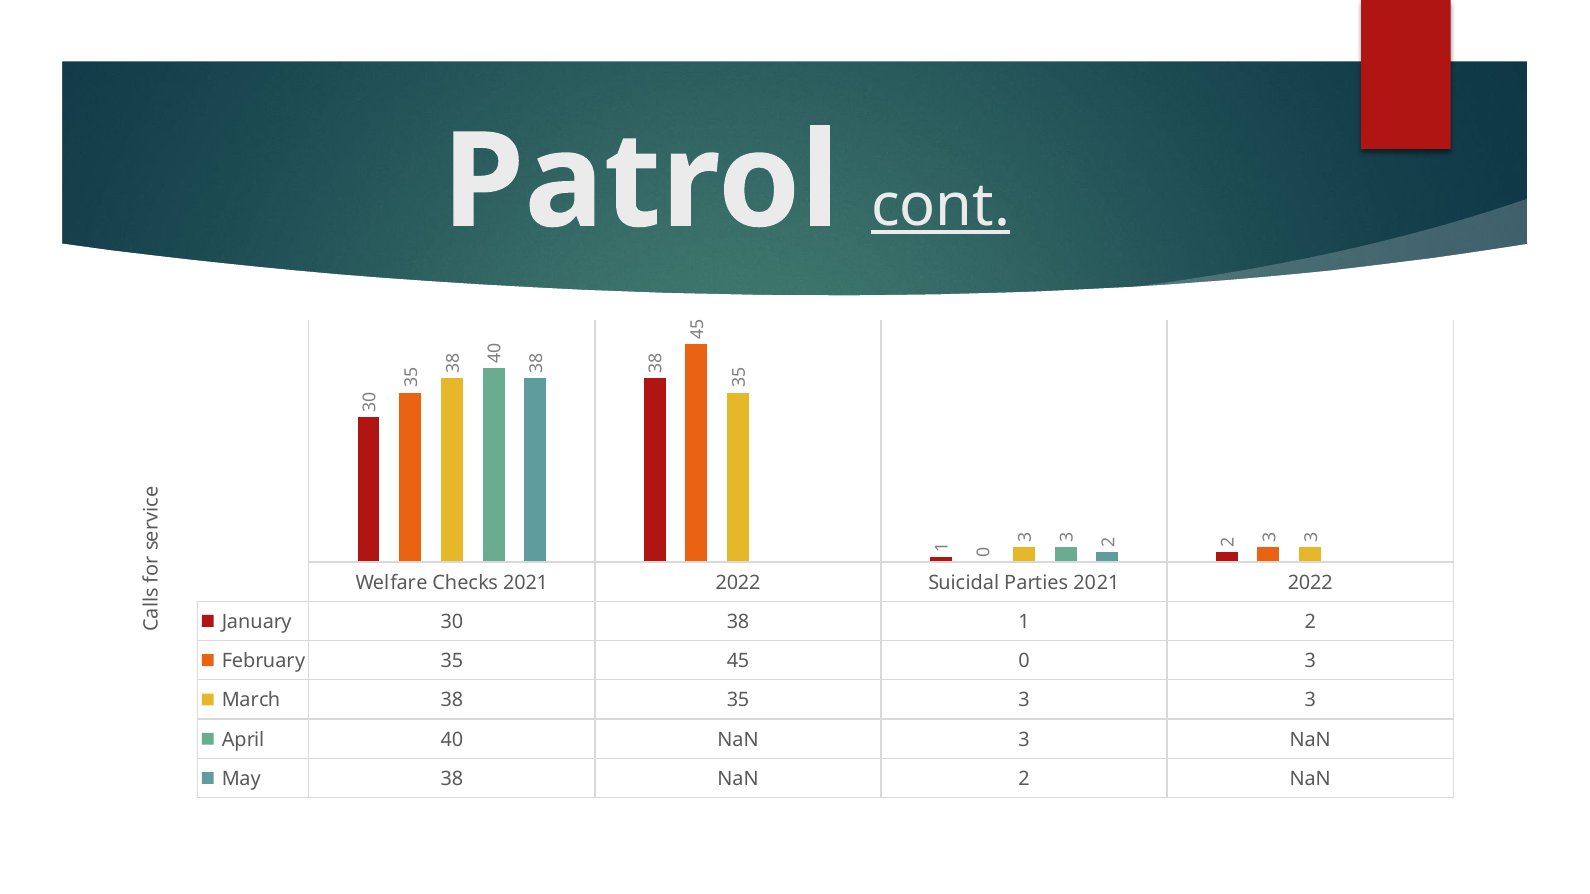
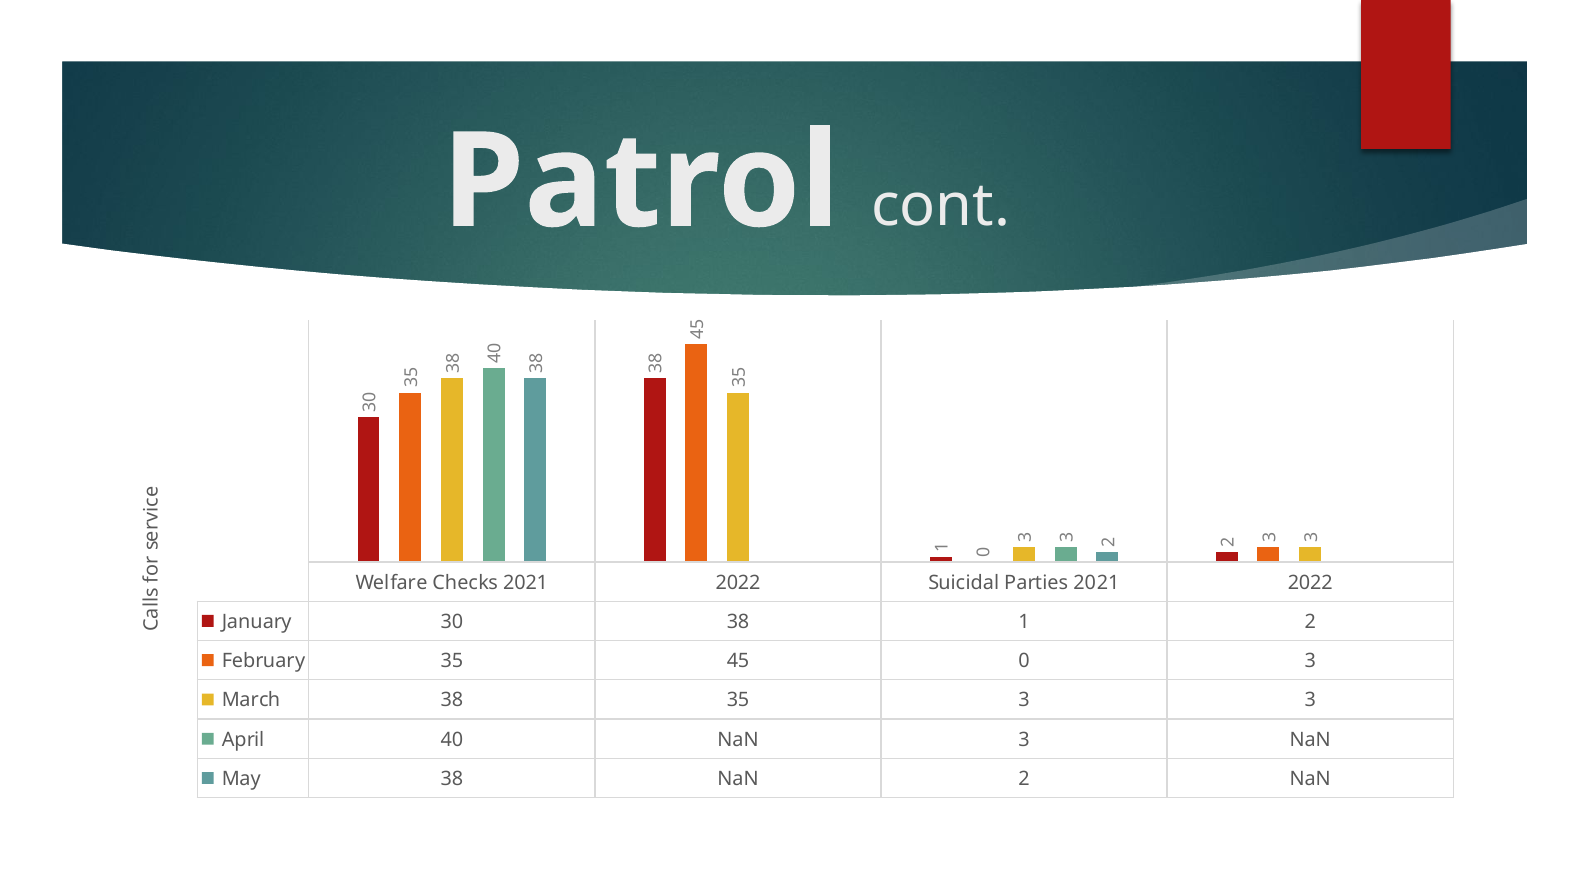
cont underline: present -> none (941, 206)
